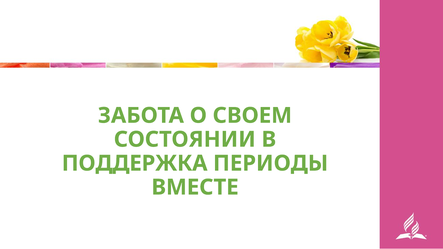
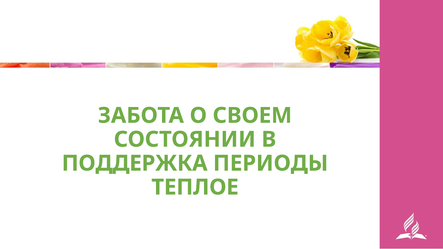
ВМЕСТЕ: ВМЕСТЕ -> ТЕПЛОЕ (195, 187)
